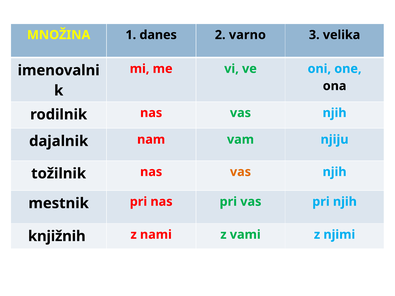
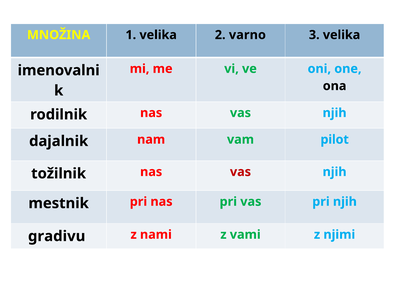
1 danes: danes -> velika (158, 35)
njiju: njiju -> pilot (335, 140)
vas colour: orange -> red (240, 172)
knjižnih: knjižnih -> gradivu (57, 236)
